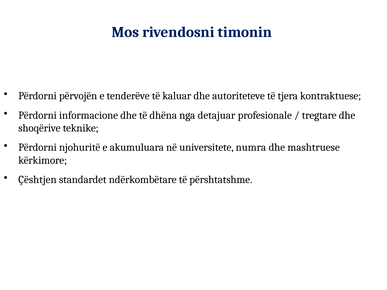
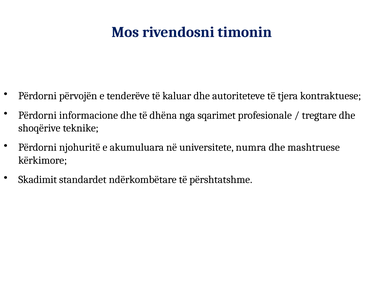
detajuar: detajuar -> sqarimet (217, 115)
Çështjen: Çështjen -> Skadimit (38, 180)
